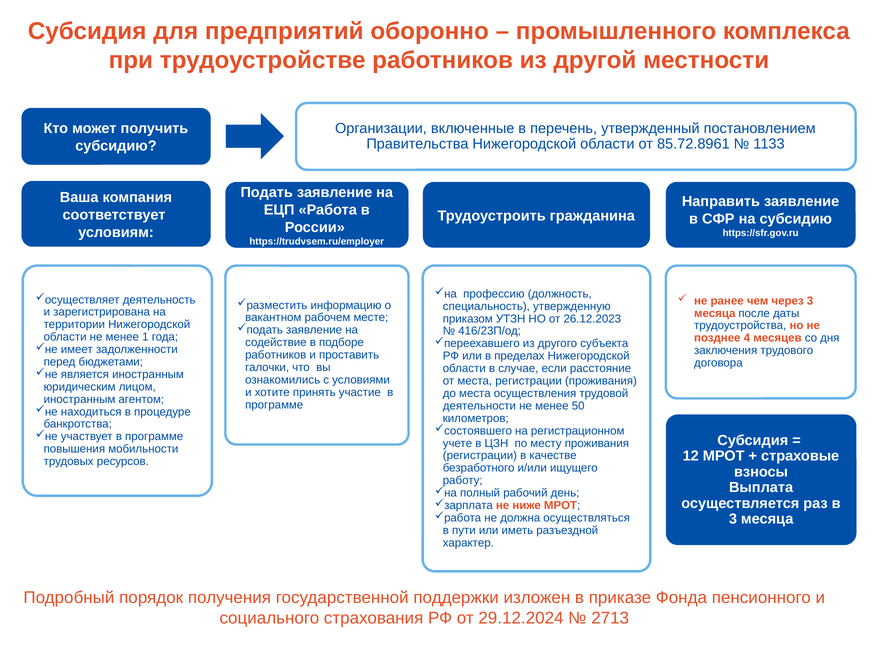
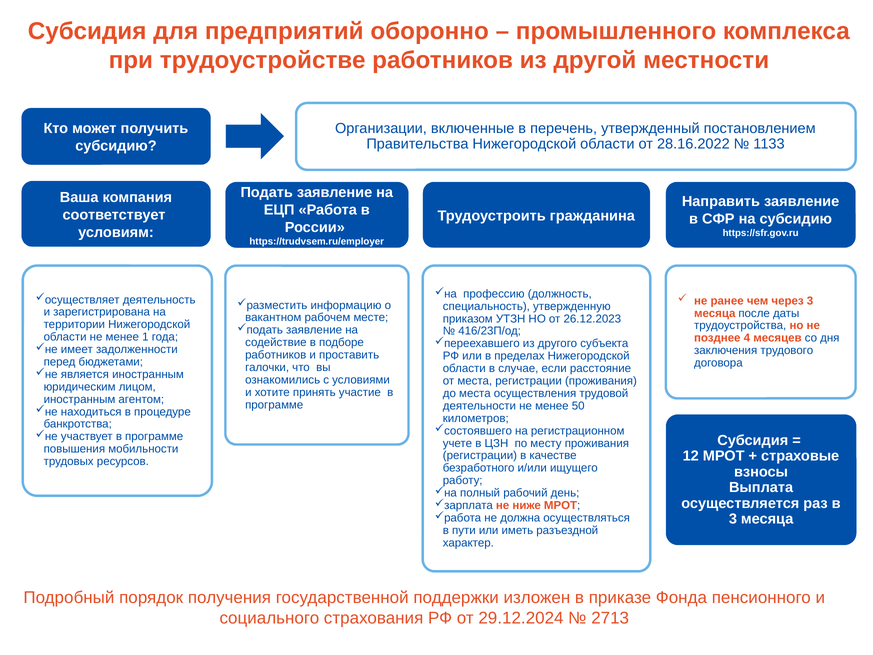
85.72.8961: 85.72.8961 -> 28.16.2022 (693, 144)
